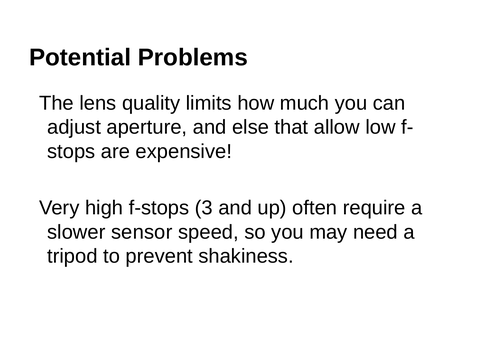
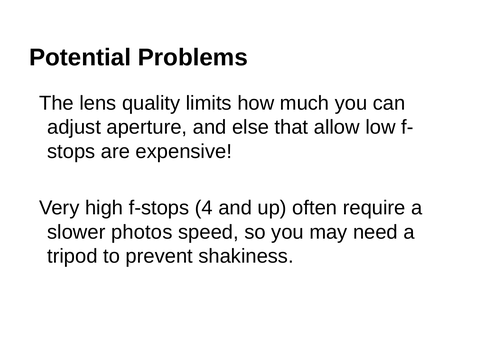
3: 3 -> 4 (204, 208)
sensor: sensor -> photos (142, 232)
